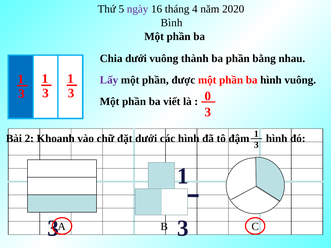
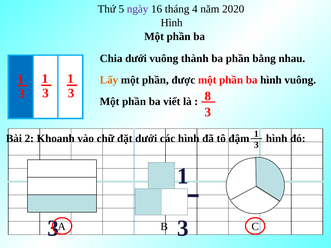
Bình: Bình -> Hình (172, 23)
Lấy colour: purple -> orange (109, 80)
0: 0 -> 8 (208, 96)
